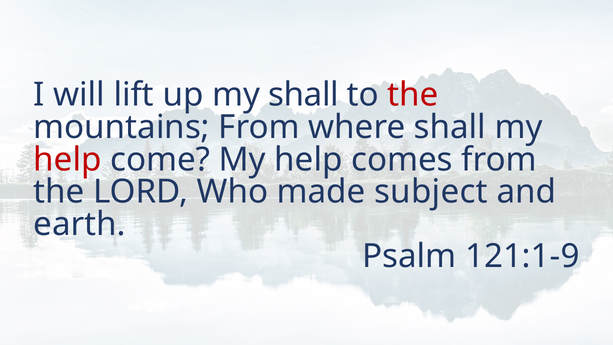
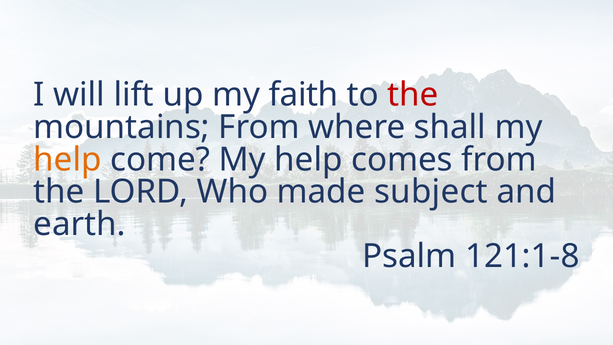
my shall: shall -> faith (304, 95)
help colour: red -> orange (67, 159)
121:1-9: 121:1-9 -> 121:1-8 (522, 256)
